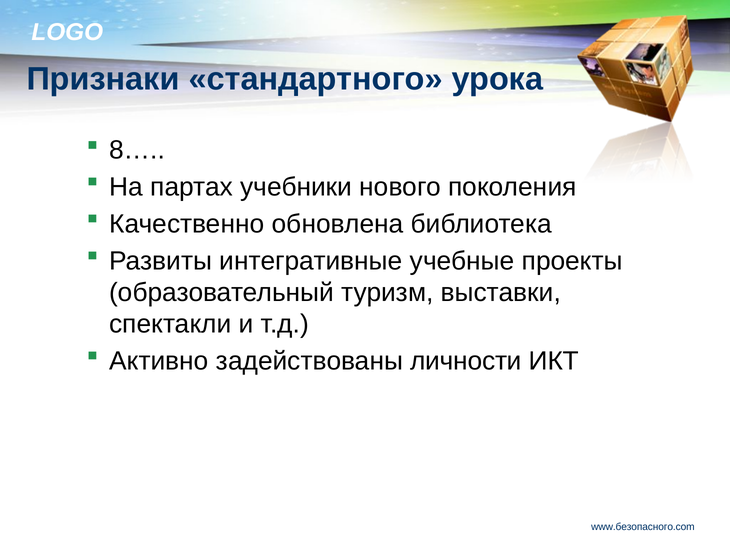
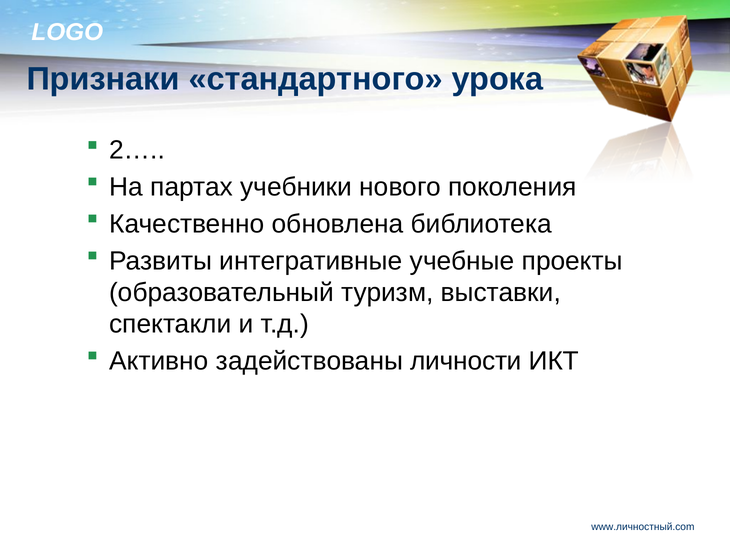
8…: 8… -> 2… (137, 150)
www.безопасного.com: www.безопасного.com -> www.личностный.com (643, 526)
